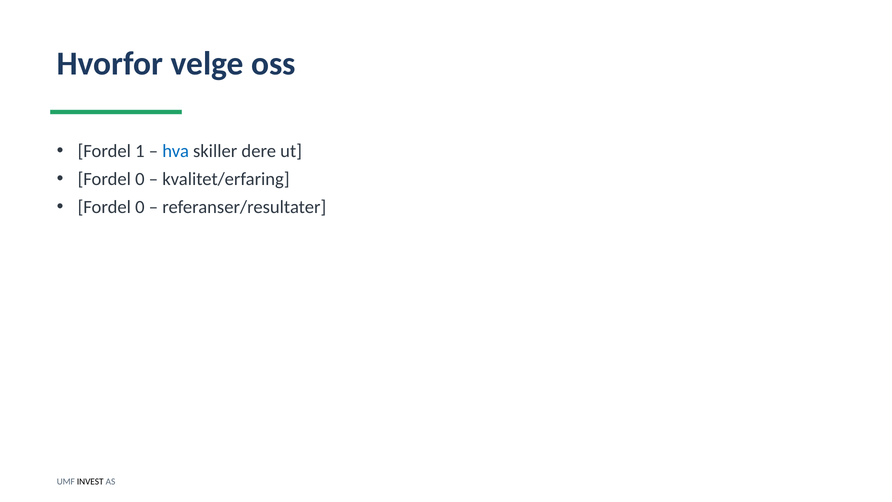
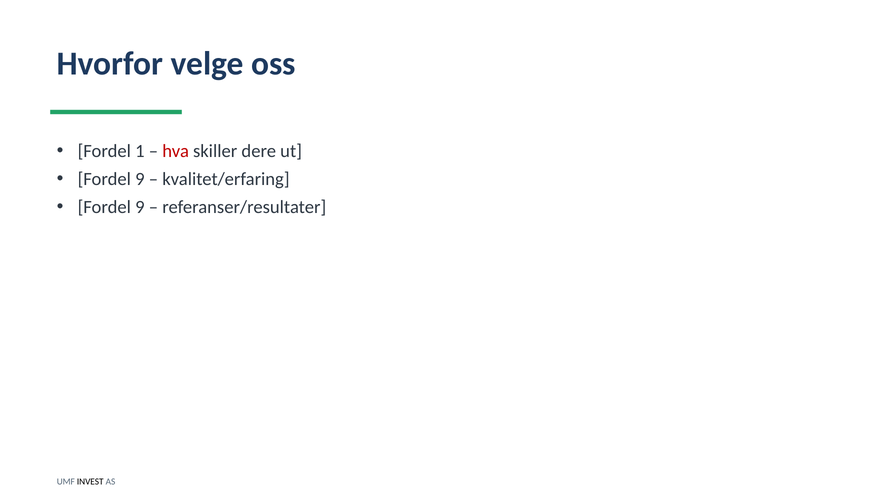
hva colour: blue -> red (176, 151)
0: 0 -> 9 (140, 179)
0: 0 -> 9 (140, 207)
